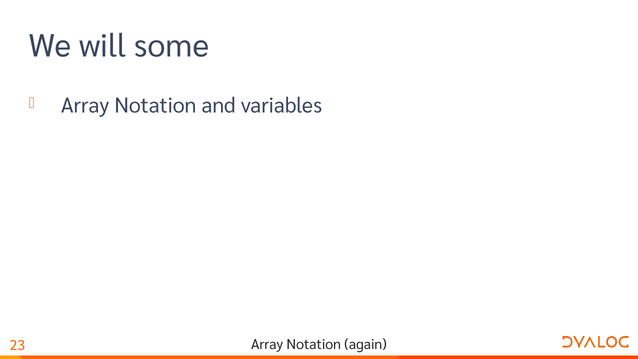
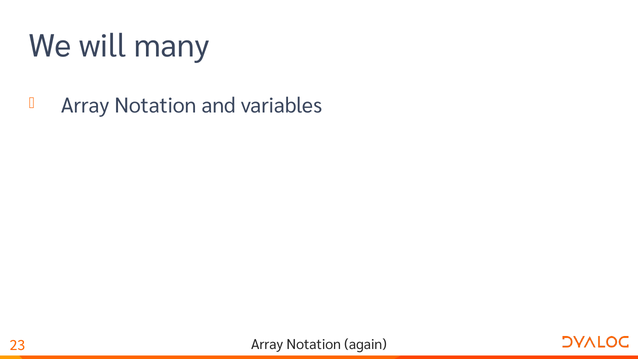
some: some -> many (172, 46)
